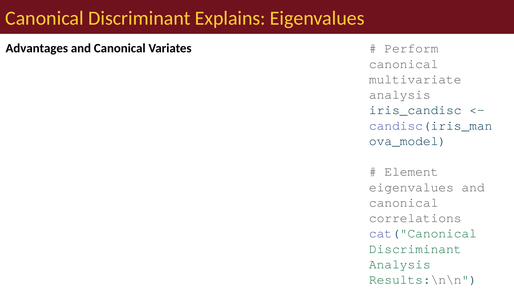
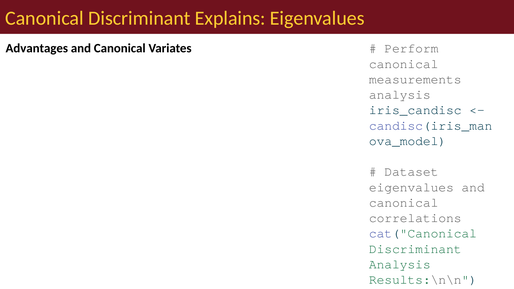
multivariate: multivariate -> measurements (415, 79)
Element: Element -> Dataset (411, 172)
